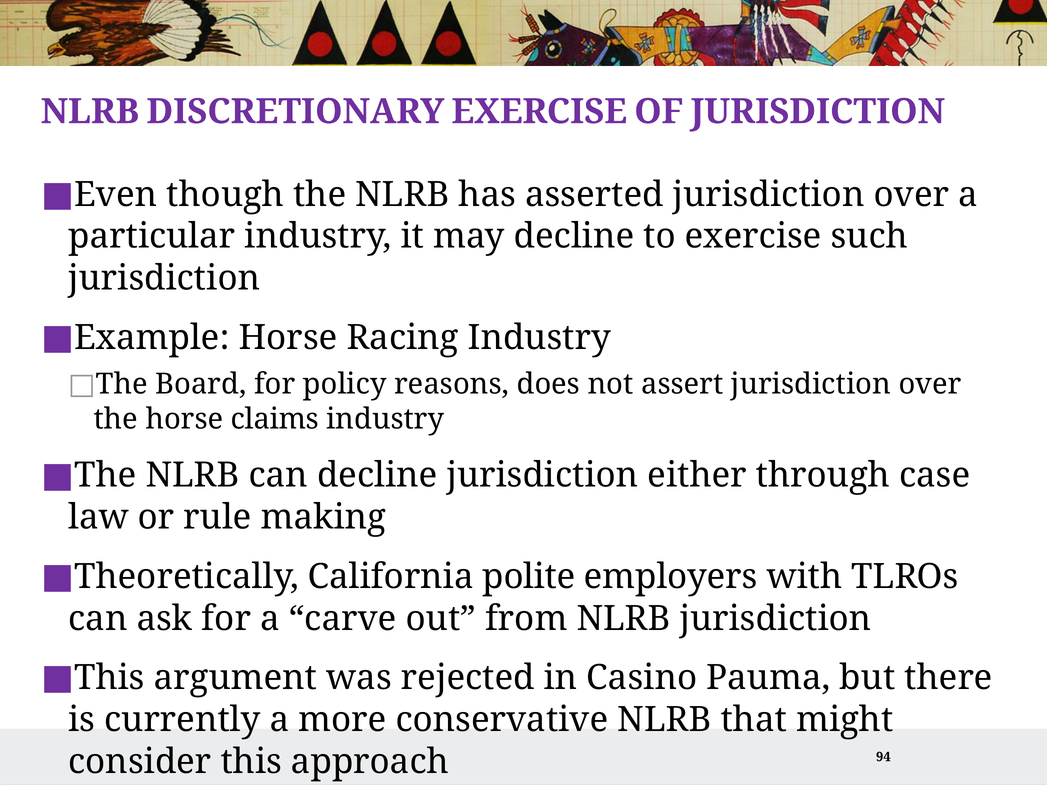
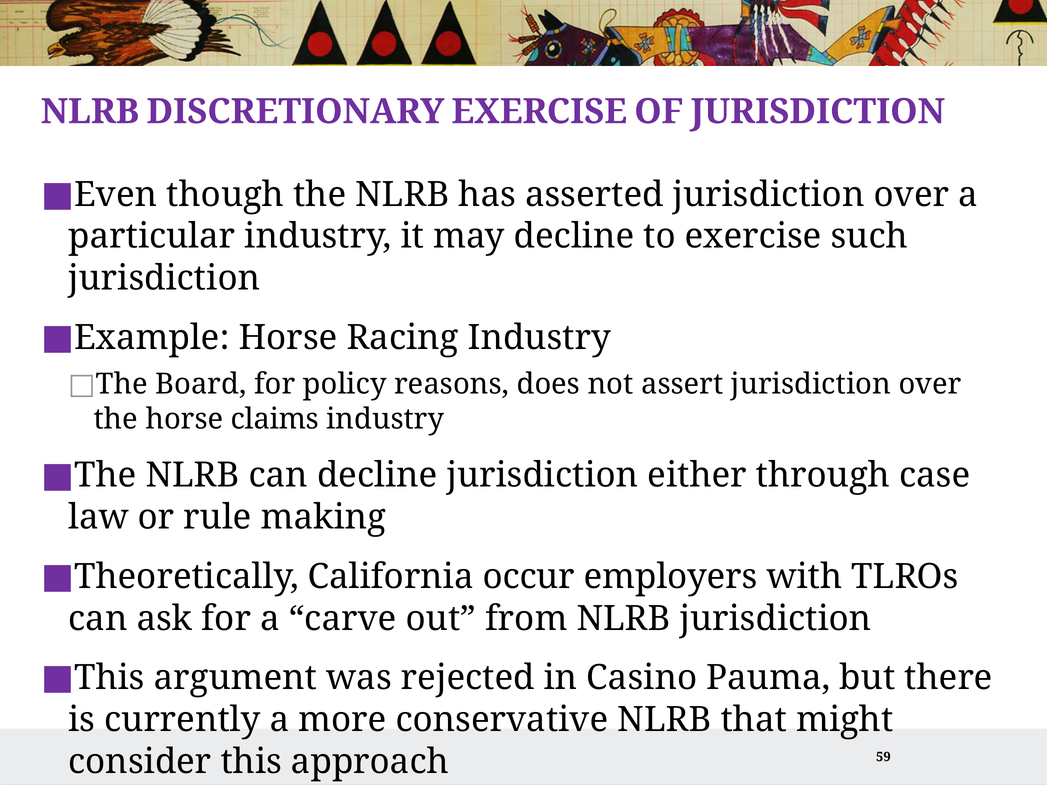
polite: polite -> occur (529, 577)
94: 94 -> 59 (883, 757)
